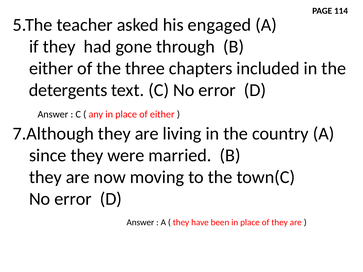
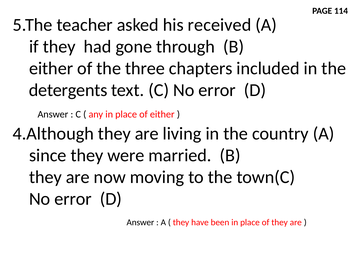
engaged: engaged -> received (220, 25)
7.Although: 7.Although -> 4.Although (53, 134)
